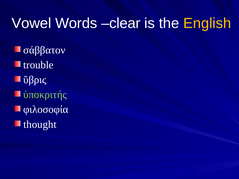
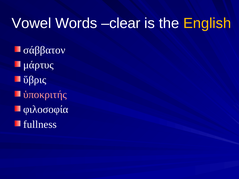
trouble: trouble -> μάρτυς (38, 65)
ὑποκριτής colour: light green -> pink (45, 95)
thought: thought -> fullness (40, 125)
